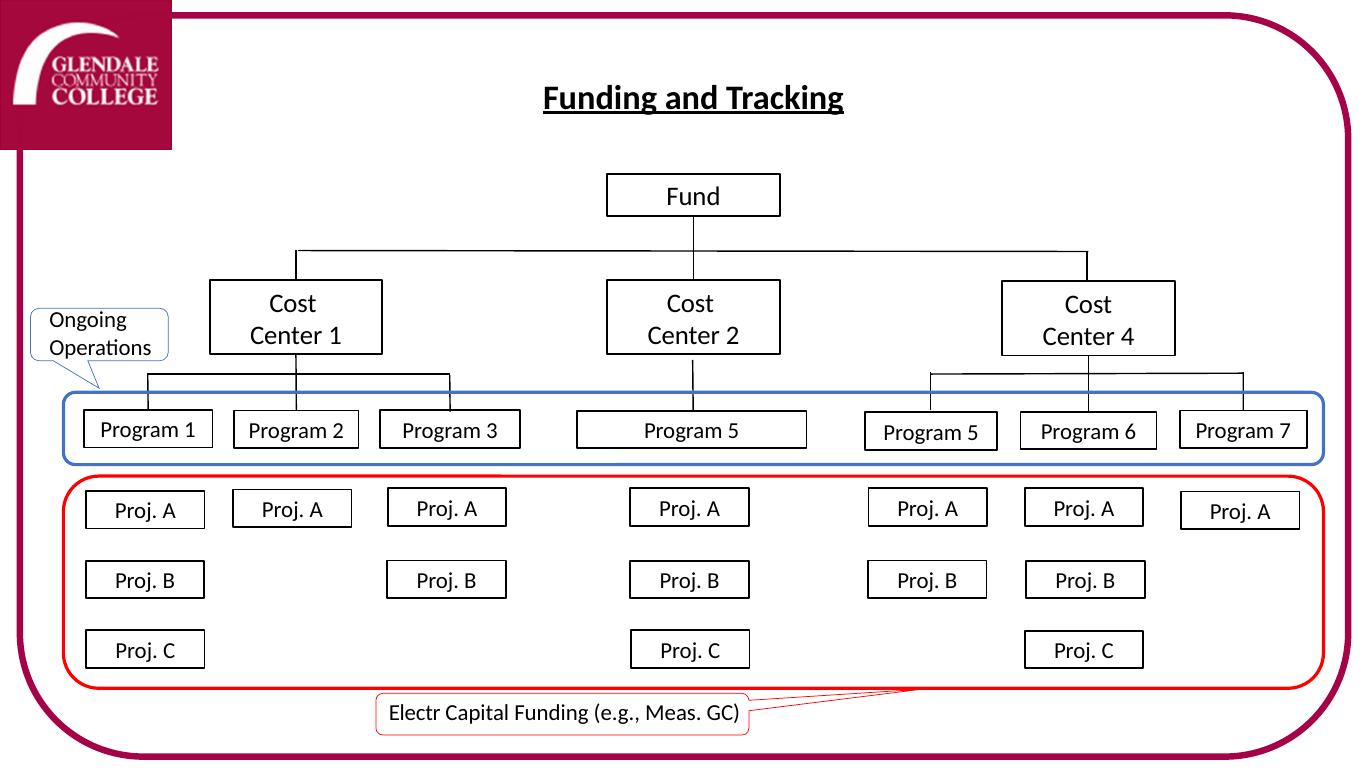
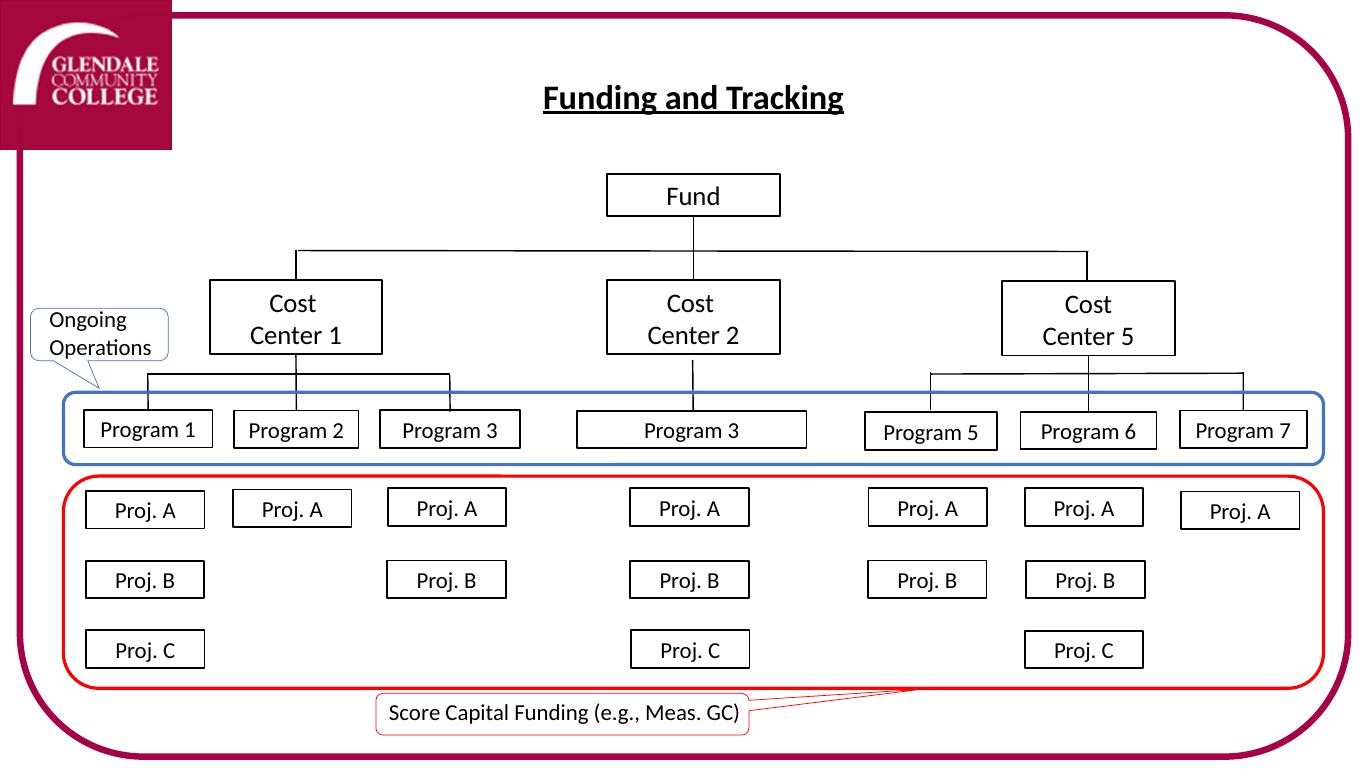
Center 4: 4 -> 5 (1128, 336)
5: 5 -> 3 (734, 431)
Electr: Electr -> Score (415, 713)
